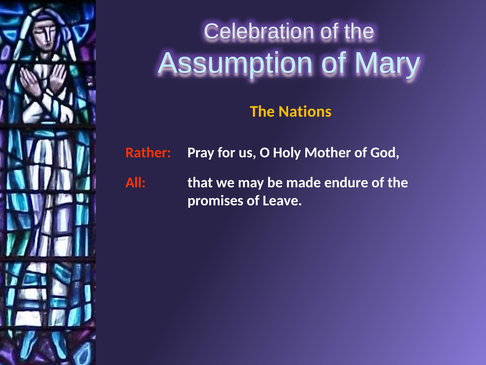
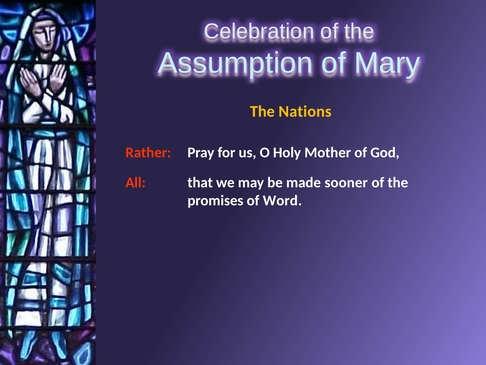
endure: endure -> sooner (346, 182)
Leave: Leave -> Word (282, 200)
